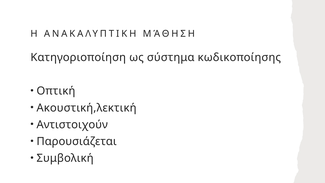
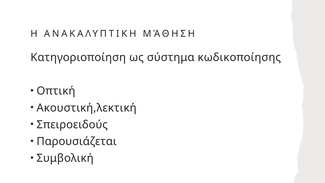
Αντιστοιχούν: Αντιστοιχούν -> Σπειροειδούς (72, 125)
